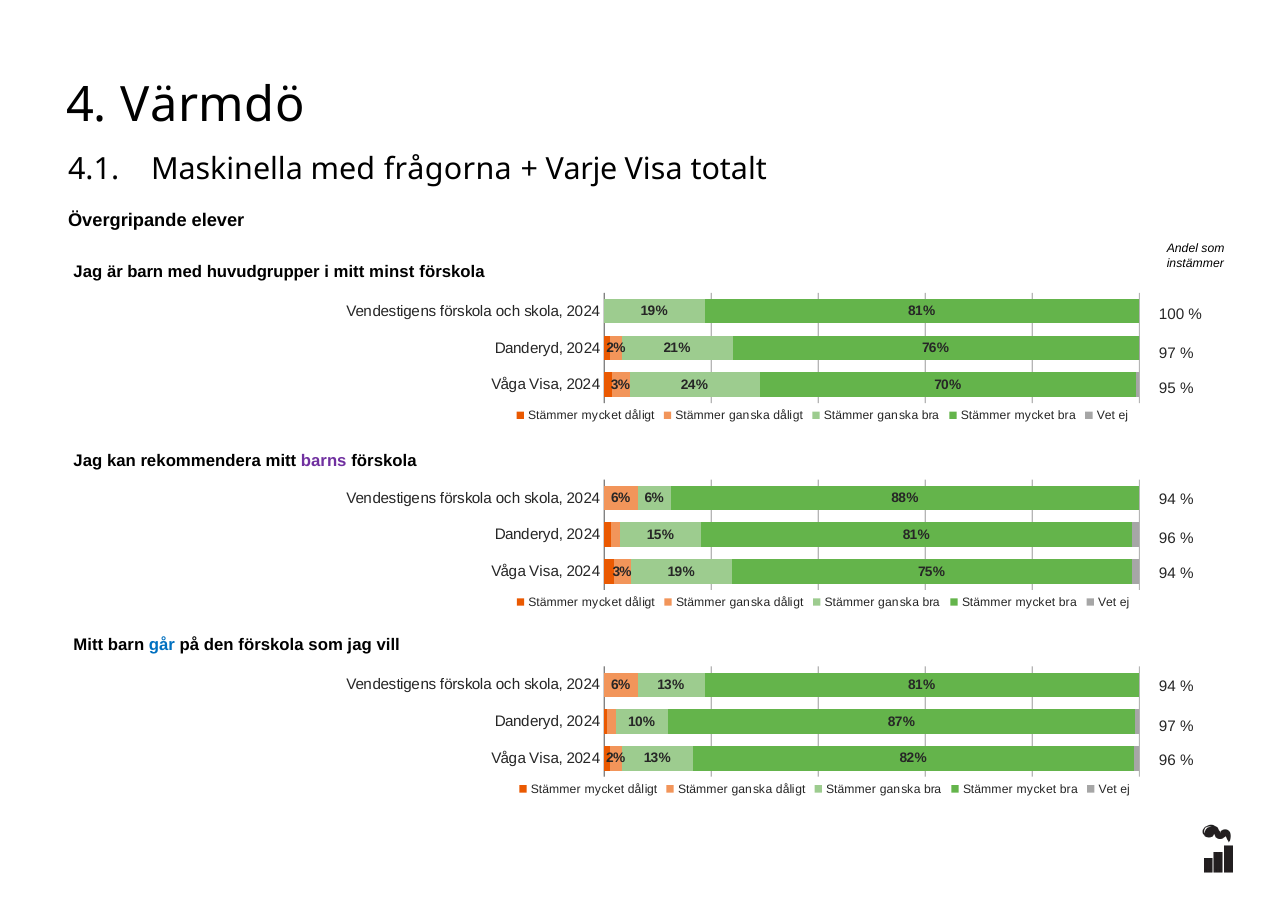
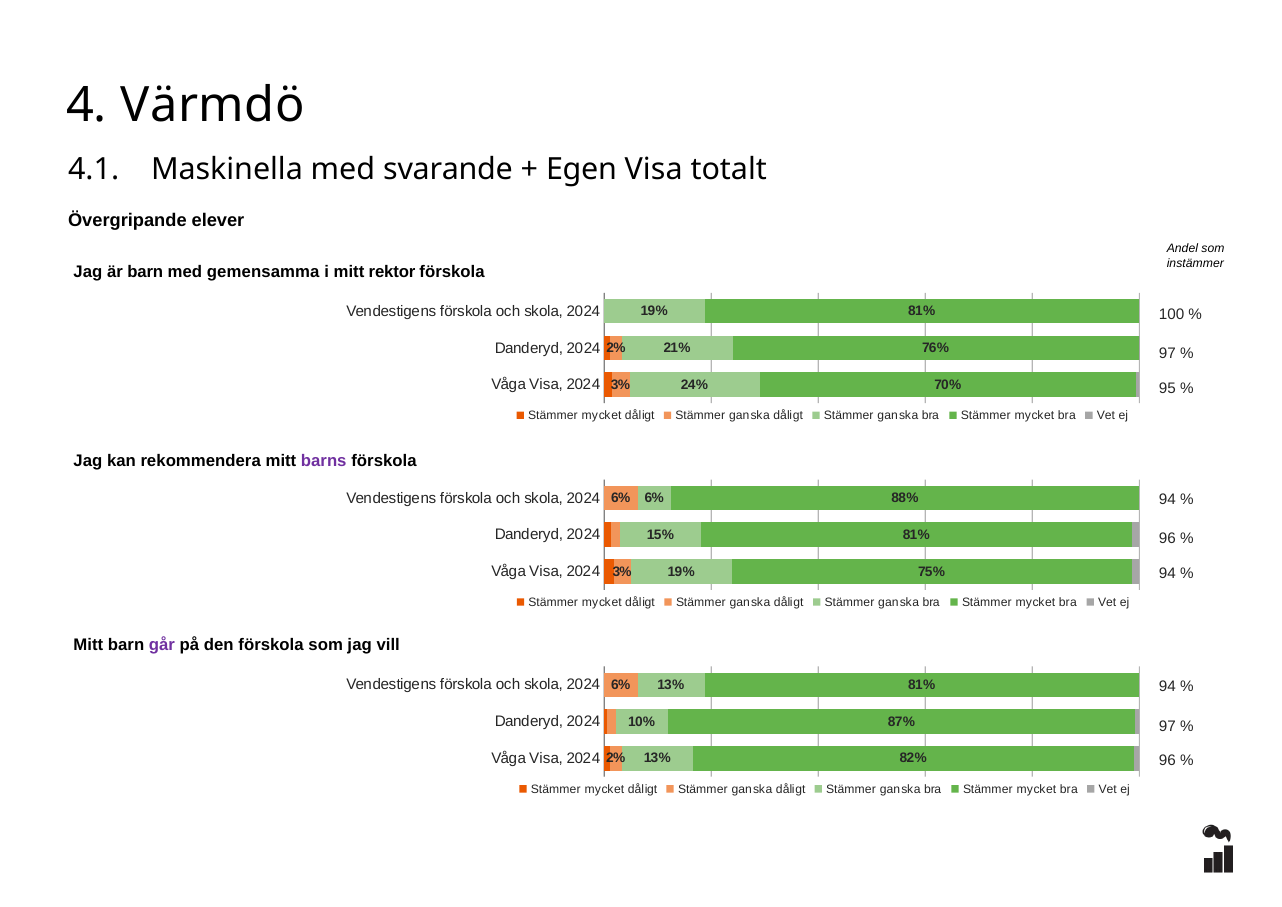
frågorna: frågorna -> svarande (448, 169)
Varje: Varje -> Egen (581, 169)
huvudgrupper: huvudgrupper -> gemensamma (263, 272)
minst: minst -> rektor (392, 272)
går colour: blue -> purple (162, 645)
